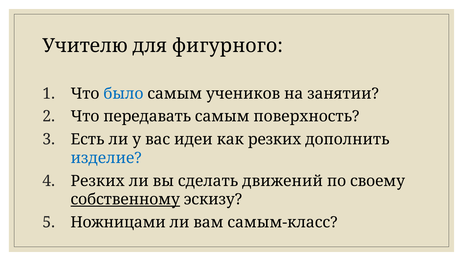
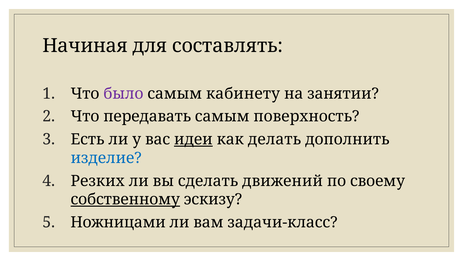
Учителю: Учителю -> Начиная (85, 46)
фигурного: фигурного -> составлять (228, 46)
было colour: blue -> purple (123, 93)
учеников: учеников -> кабинету (243, 93)
идеи underline: none -> present (193, 139)
как резких: резких -> делать (274, 139)
самым-класс: самым-класс -> задачи-класс (282, 222)
